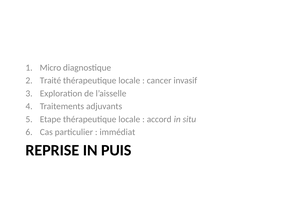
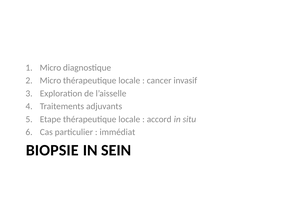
Traité: Traité -> Micro (50, 81)
REPRISE: REPRISE -> BIOPSIE (52, 150)
PUIS: PUIS -> SEIN (116, 150)
